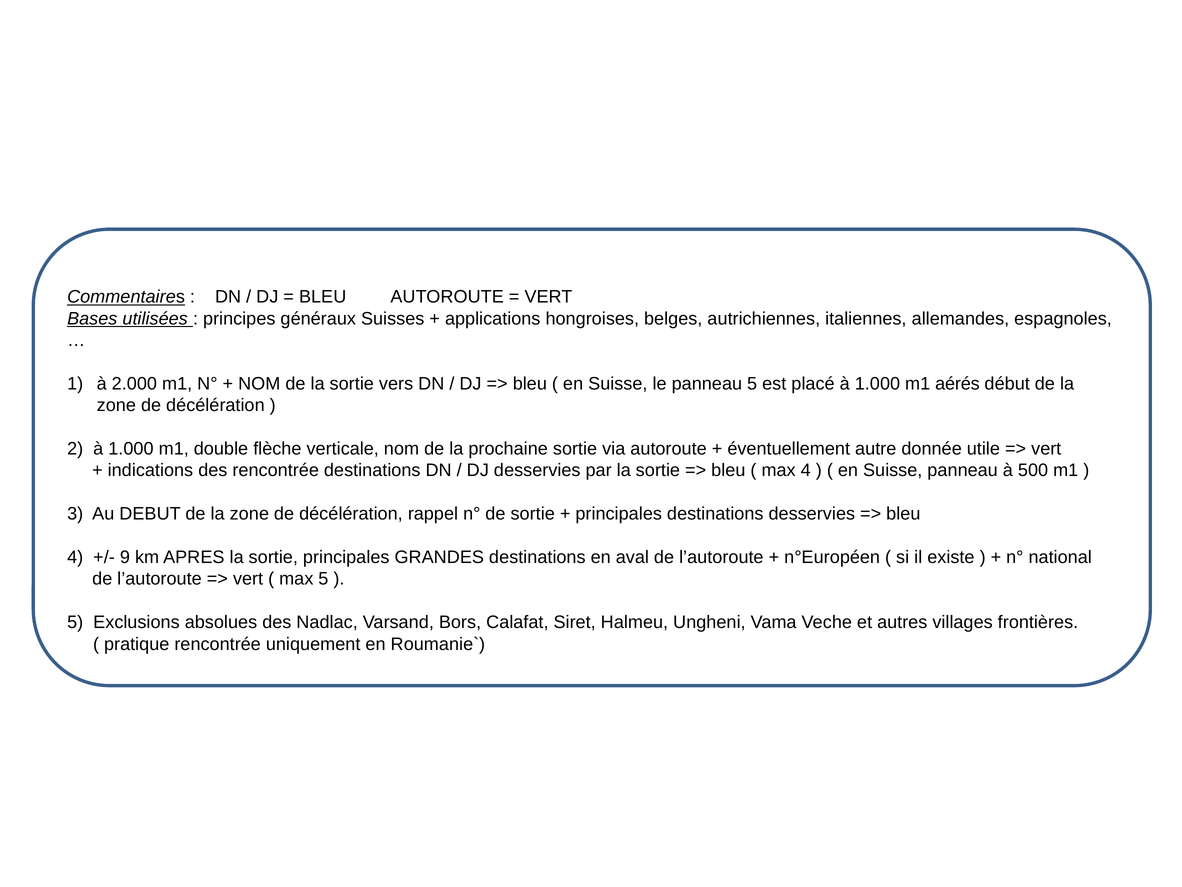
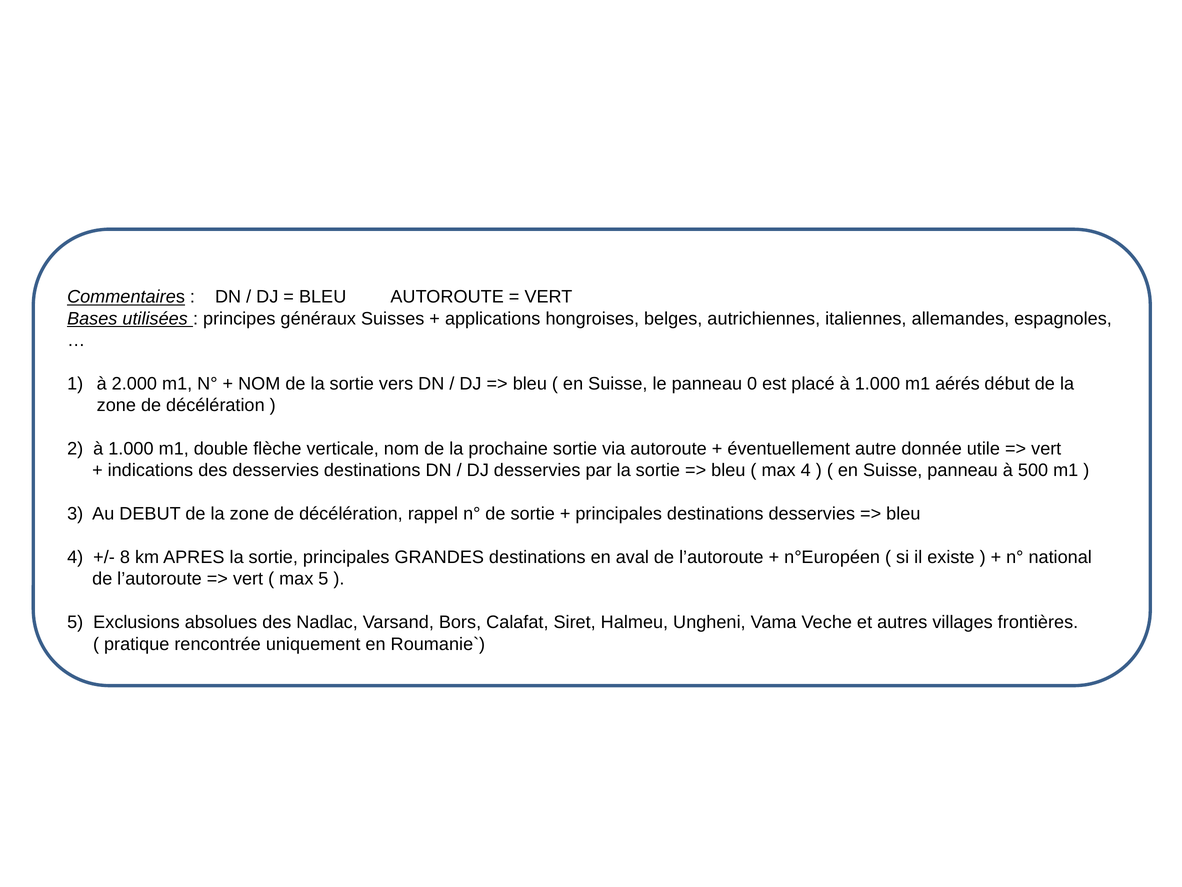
panneau 5: 5 -> 0 (752, 383)
des rencontrée: rencontrée -> desservies (276, 470)
9: 9 -> 8 (125, 557)
